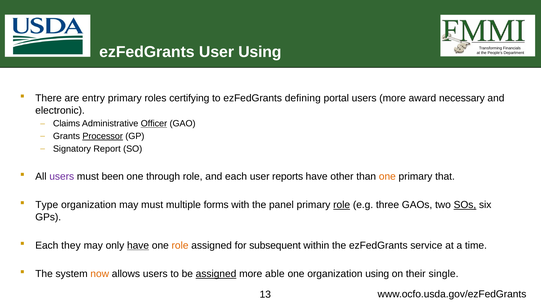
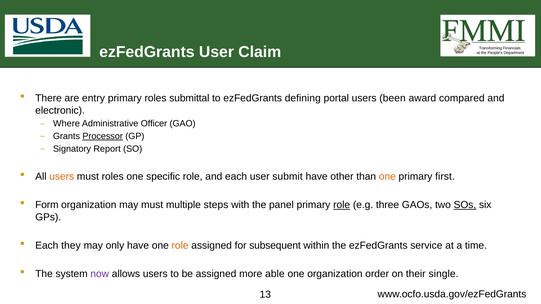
User Using: Using -> Claim (260, 52)
certifying: certifying -> submittal (189, 98)
users more: more -> been (393, 98)
necessary: necessary -> compared (462, 98)
Claims: Claims -> Where (66, 124)
Officer underline: present -> none (154, 124)
users colour: purple -> orange (62, 177)
must been: been -> roles (113, 177)
through: through -> specific (163, 177)
reports: reports -> submit (288, 177)
that: that -> first (445, 177)
Type: Type -> Form (47, 205)
forms: forms -> steps (216, 205)
have underline: present -> none (138, 246)
now colour: orange -> purple (100, 274)
assigned underline: present -> none (216, 274)
organization using: using -> order (377, 274)
